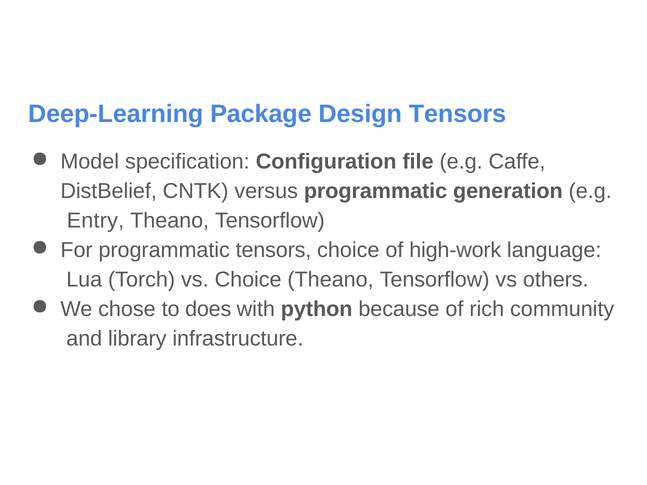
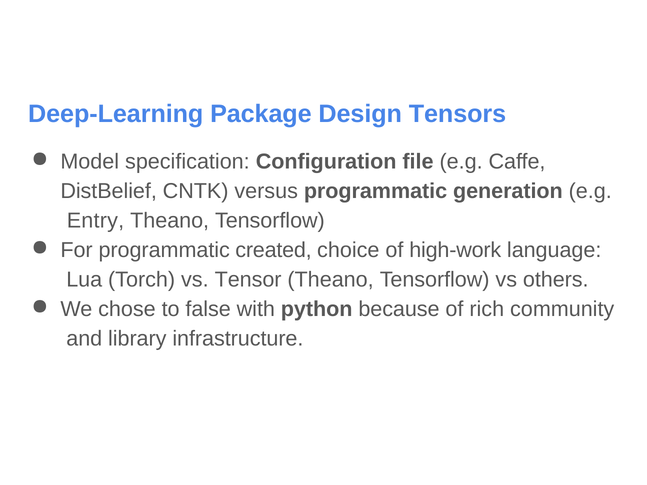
programmatic tensors: tensors -> created (274, 250)
vs Choice: Choice -> Tensor (248, 280)
does: does -> false (208, 309)
